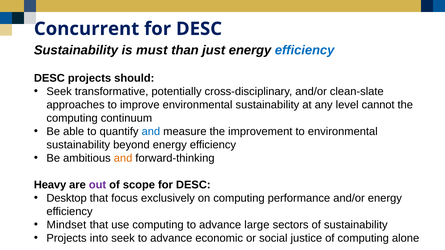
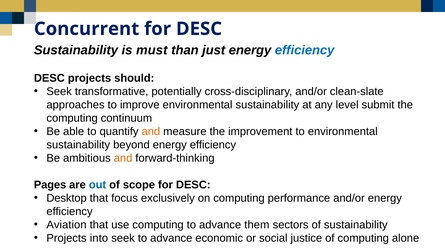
cannot: cannot -> submit (378, 105)
and colour: blue -> orange (151, 131)
Heavy: Heavy -> Pages (50, 185)
out colour: purple -> blue (98, 185)
Mindset: Mindset -> Aviation (66, 225)
large: large -> them (257, 225)
